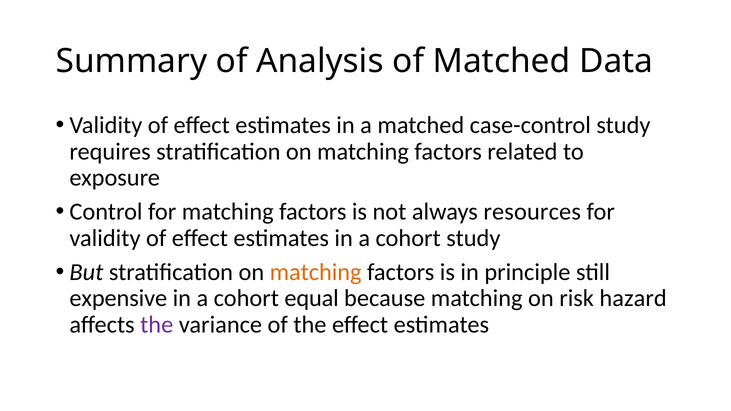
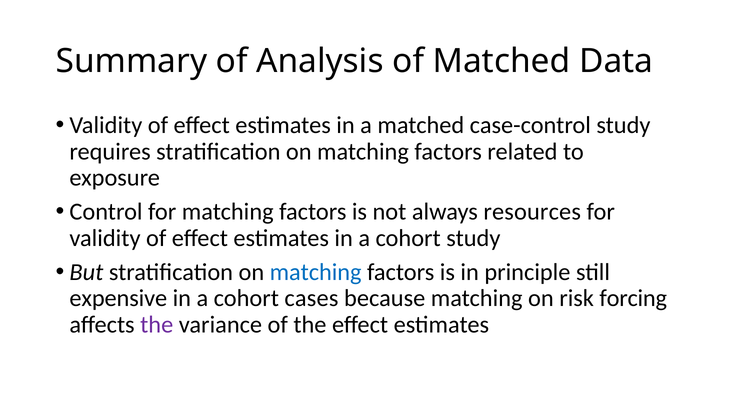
matching colour: orange -> blue (316, 272)
equal: equal -> cases (311, 298)
hazard: hazard -> forcing (633, 298)
